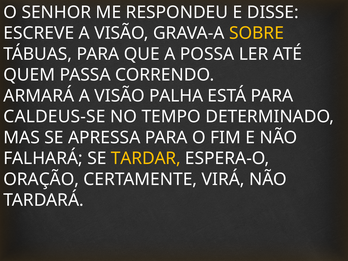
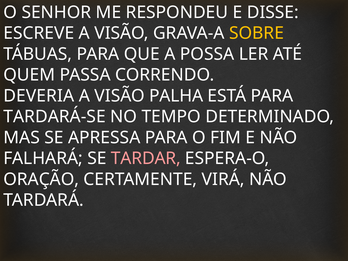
ARMARÁ: ARMARÁ -> DEVERIA (39, 96)
CALDEUS-SE: CALDEUS-SE -> TARDARÁ-SE (55, 117)
TARDAR colour: yellow -> pink (146, 158)
